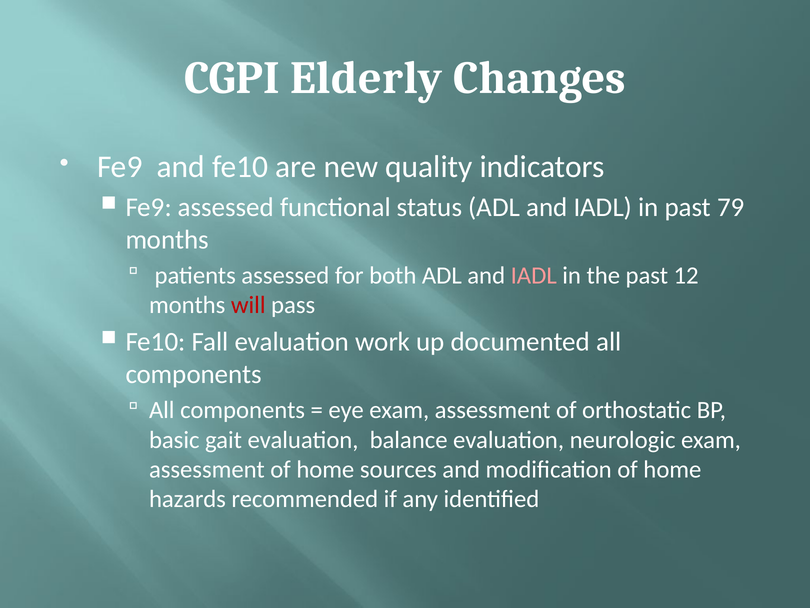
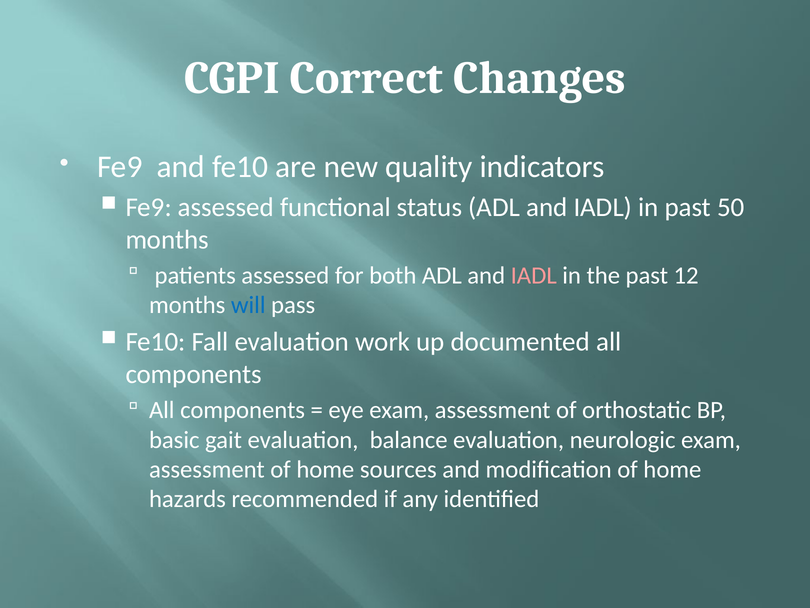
Elderly: Elderly -> Correct (366, 78)
79: 79 -> 50 (731, 207)
will colour: red -> blue (248, 305)
